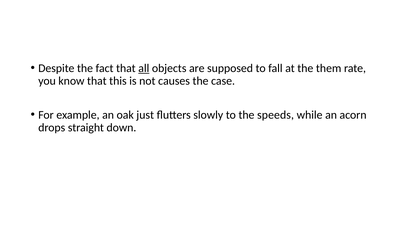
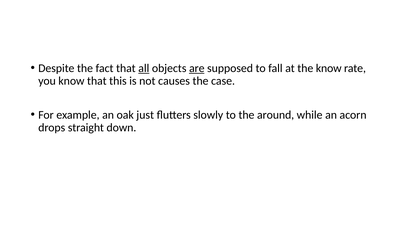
are underline: none -> present (197, 68)
the them: them -> know (329, 68)
speeds: speeds -> around (276, 115)
